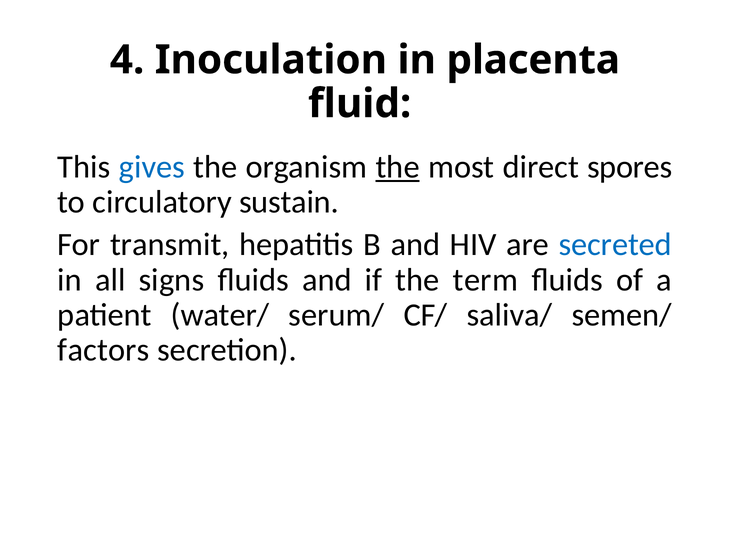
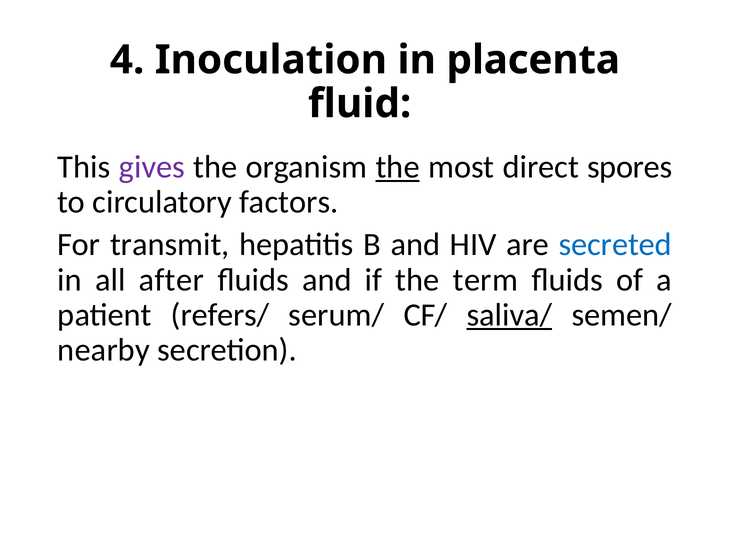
gives colour: blue -> purple (152, 167)
sustain: sustain -> factors (289, 202)
signs: signs -> after (171, 280)
water/: water/ -> refers/ (220, 315)
saliva/ underline: none -> present (509, 315)
factors: factors -> nearby (104, 350)
